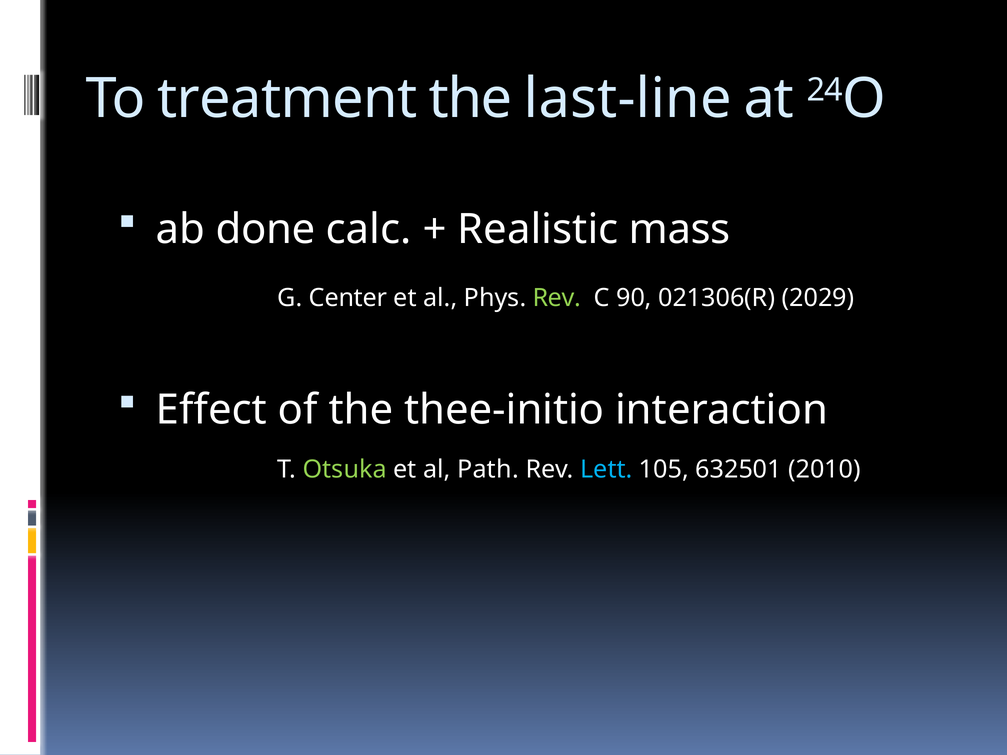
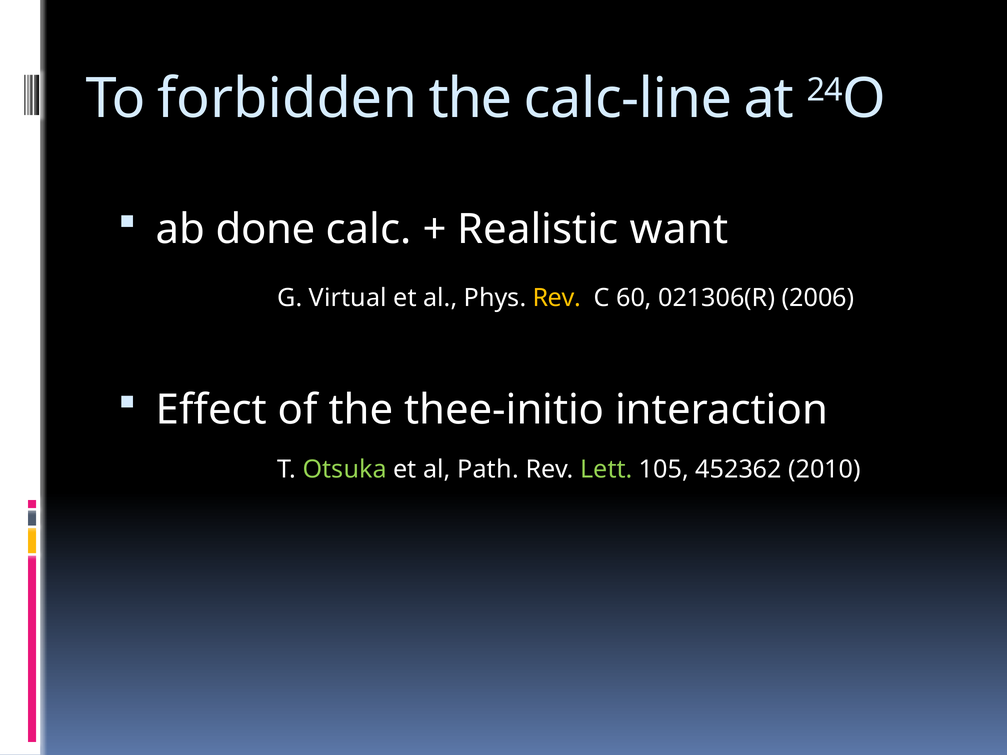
treatment: treatment -> forbidden (287, 99)
last-line: last-line -> calc-line (628, 99)
mass: mass -> want (679, 229)
Center: Center -> Virtual (348, 298)
Rev colour: light green -> yellow (557, 298)
90: 90 -> 60 (634, 298)
2029: 2029 -> 2006 (818, 298)
Lett colour: light blue -> light green (606, 470)
632501: 632501 -> 452362 (739, 470)
